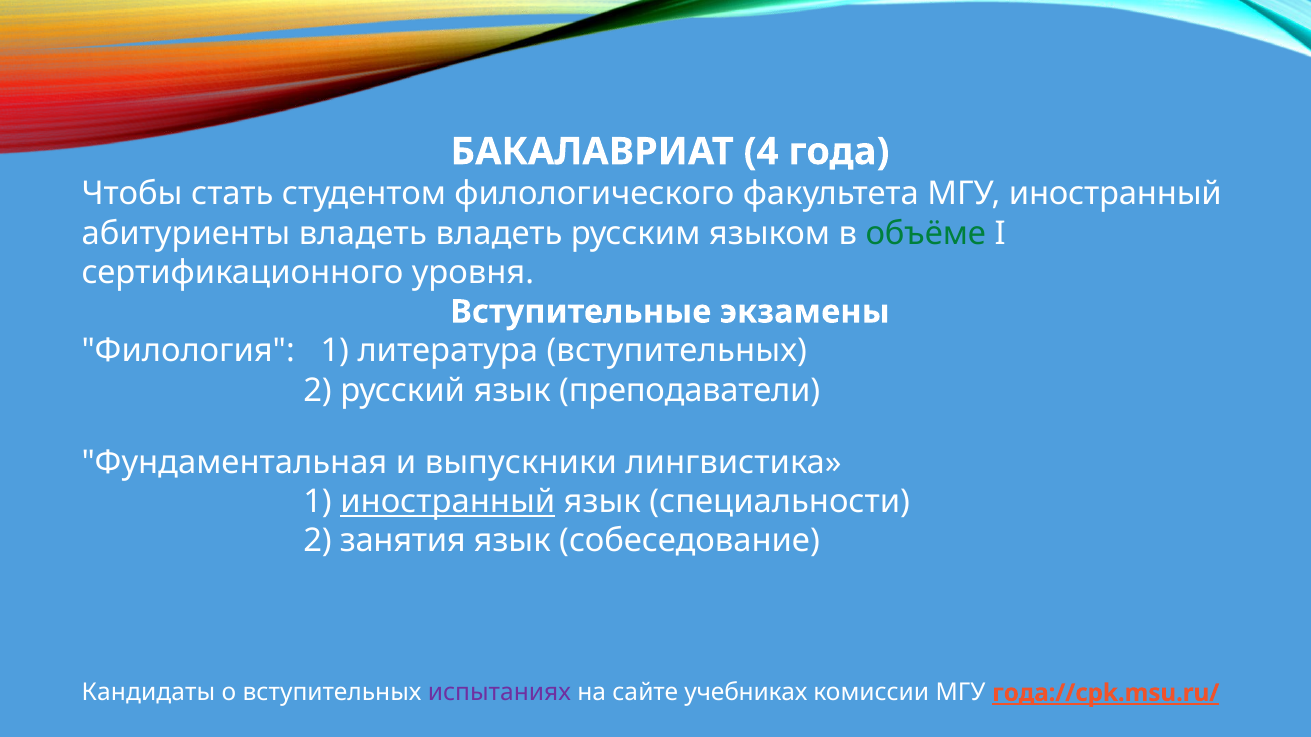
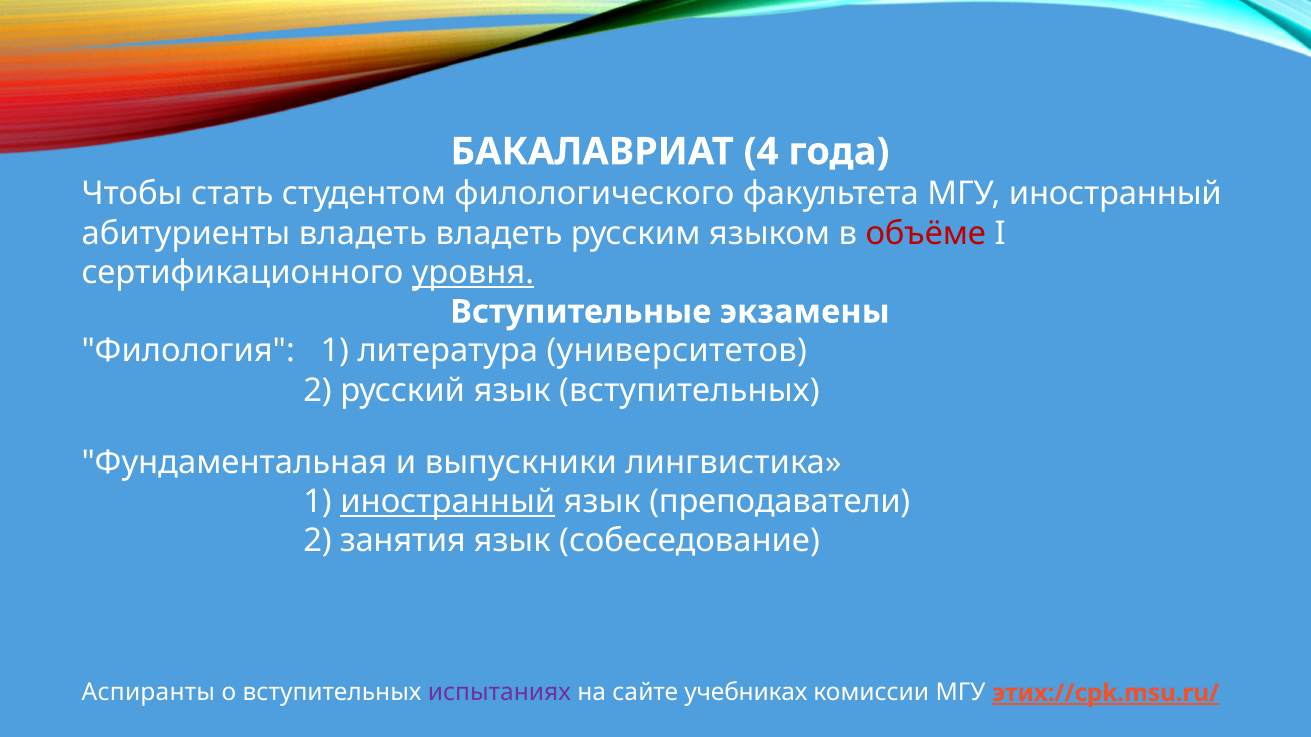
объёме colour: green -> red (926, 233)
уровня underline: none -> present (473, 273)
литература вступительных: вступительных -> университетов (677, 351)
язык преподаватели: преподаватели -> вступительных (689, 391)
специальности: специальности -> преподаватели (780, 502)
Кандидаты: Кандидаты -> Аспиранты (148, 693)
года://cpk.msu.ru/: года://cpk.msu.ru/ -> этих://cpk.msu.ru/ (1106, 693)
